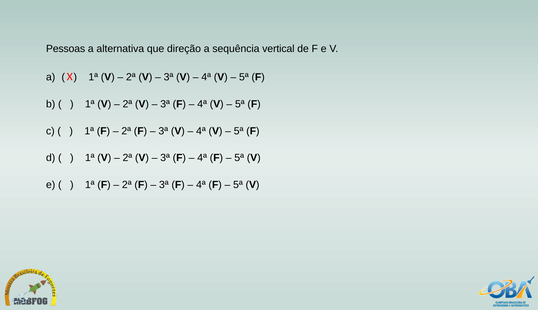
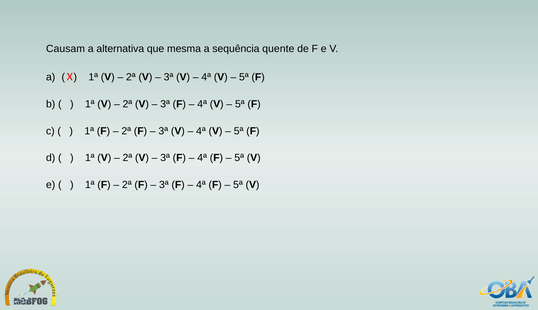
Pessoas: Pessoas -> Causam (66, 49)
direção: direção -> mesma (184, 49)
vertical: vertical -> quente (278, 49)
